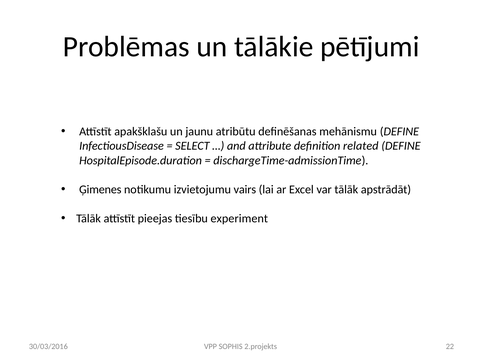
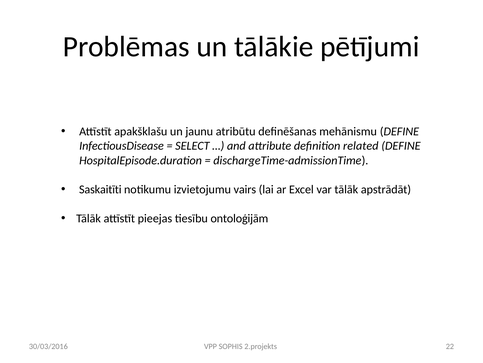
Ģimenes: Ģimenes -> Saskaitīti (100, 189)
experiment: experiment -> ontoloģijām (239, 218)
